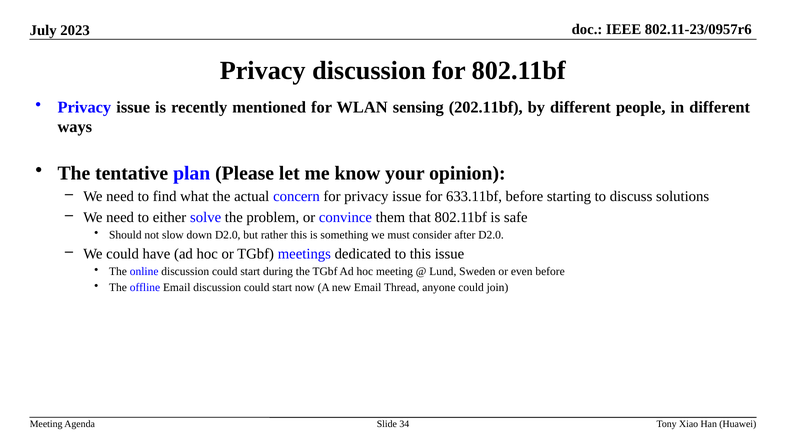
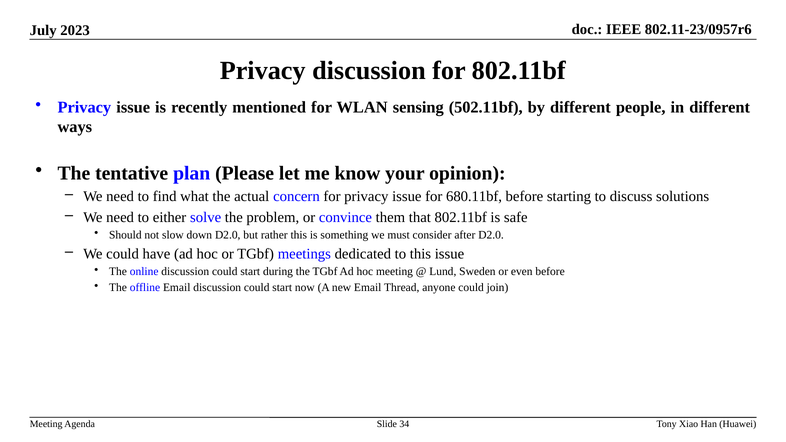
202.11bf: 202.11bf -> 502.11bf (486, 107)
633.11bf: 633.11bf -> 680.11bf (474, 197)
